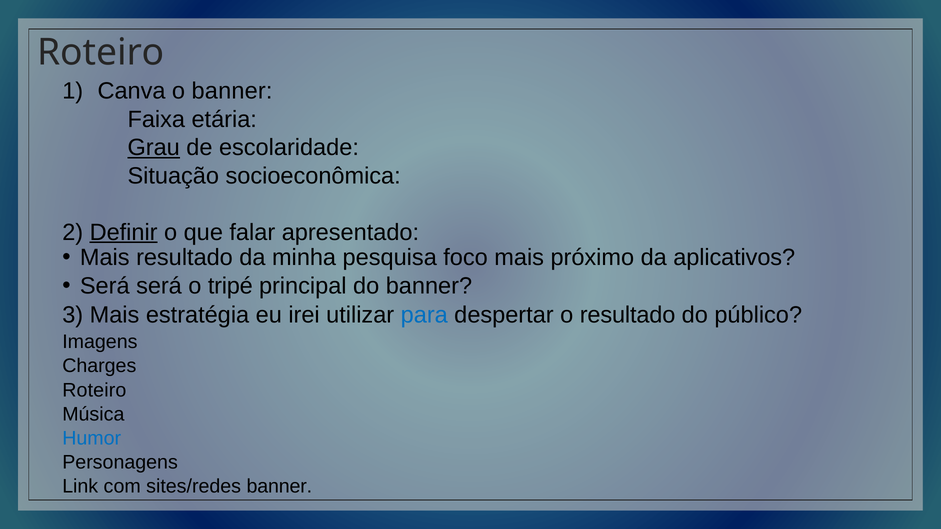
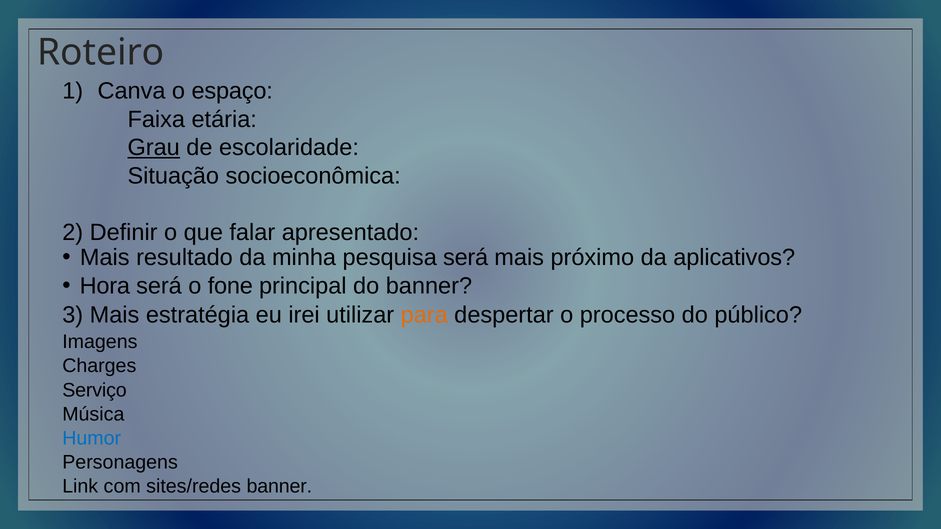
o banner: banner -> espaço (232, 91)
Definir underline: present -> none (124, 232)
pesquisa foco: foco -> será (466, 257)
Será: Será -> Hora (105, 286)
tripé: tripé -> fone (230, 286)
para colour: blue -> orange (424, 315)
o resultado: resultado -> processo (628, 315)
Roteiro: Roteiro -> Serviço (94, 390)
